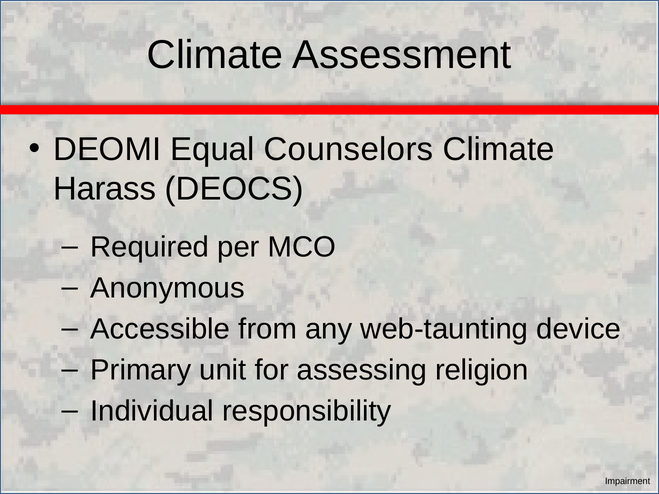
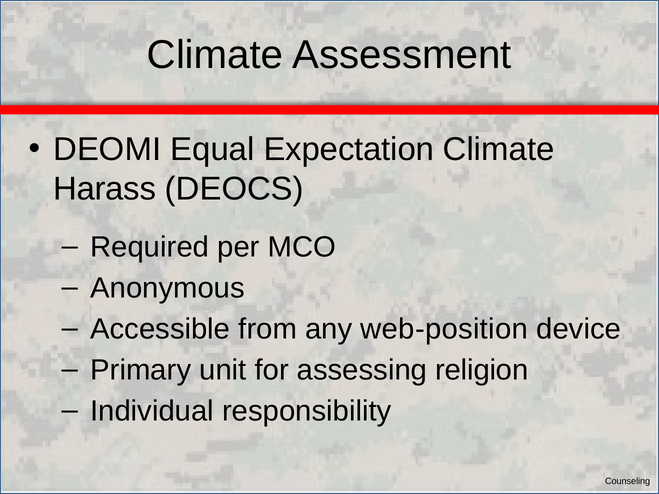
Counselors: Counselors -> Expectation (349, 150)
web-taunting: web-taunting -> web-position (444, 329)
Impairment: Impairment -> Counseling (628, 482)
